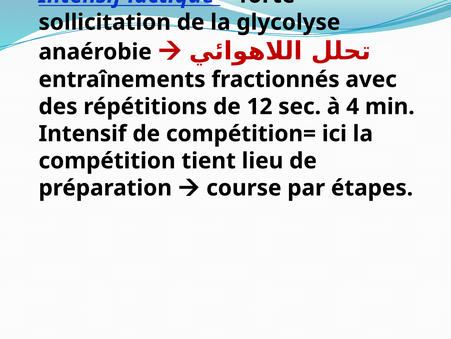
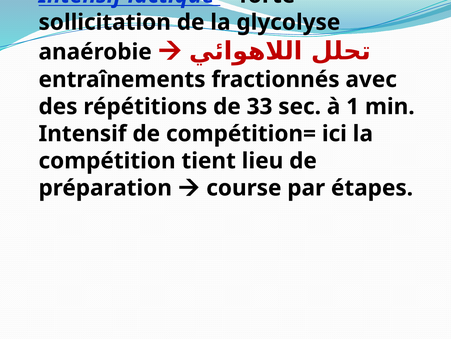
12: 12 -> 33 (260, 106)
4: 4 -> 1 (353, 106)
